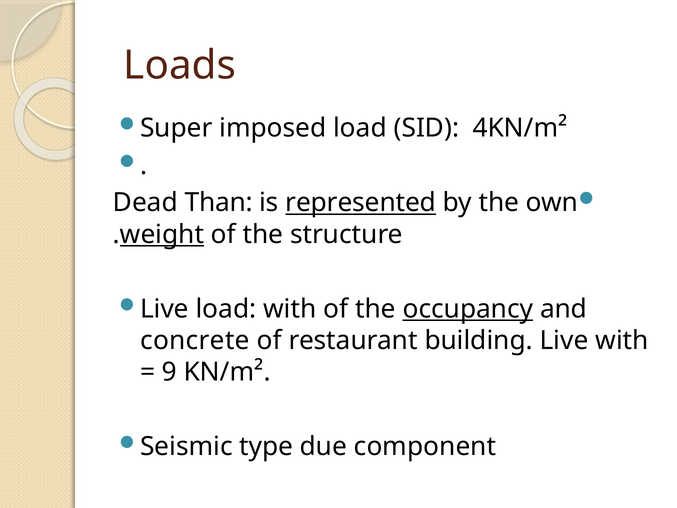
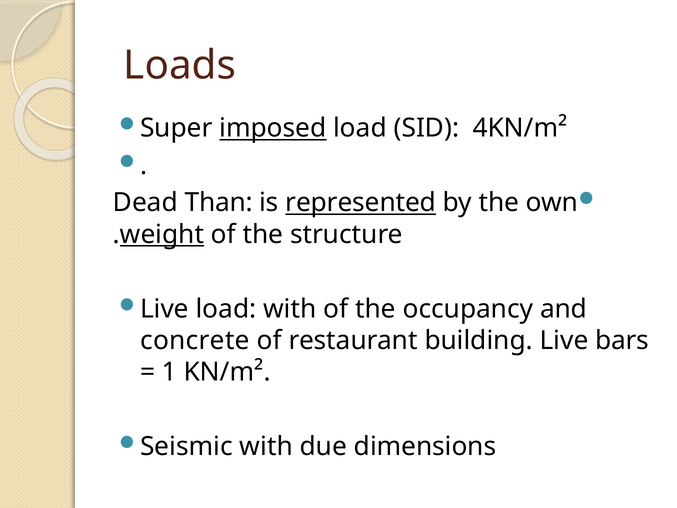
imposed underline: none -> present (273, 128)
occupancy underline: present -> none (468, 309)
Live with: with -> bars (622, 340)
9: 9 -> 1 (169, 372)
Seismic type: type -> with (266, 447)
component: component -> dimensions (425, 447)
